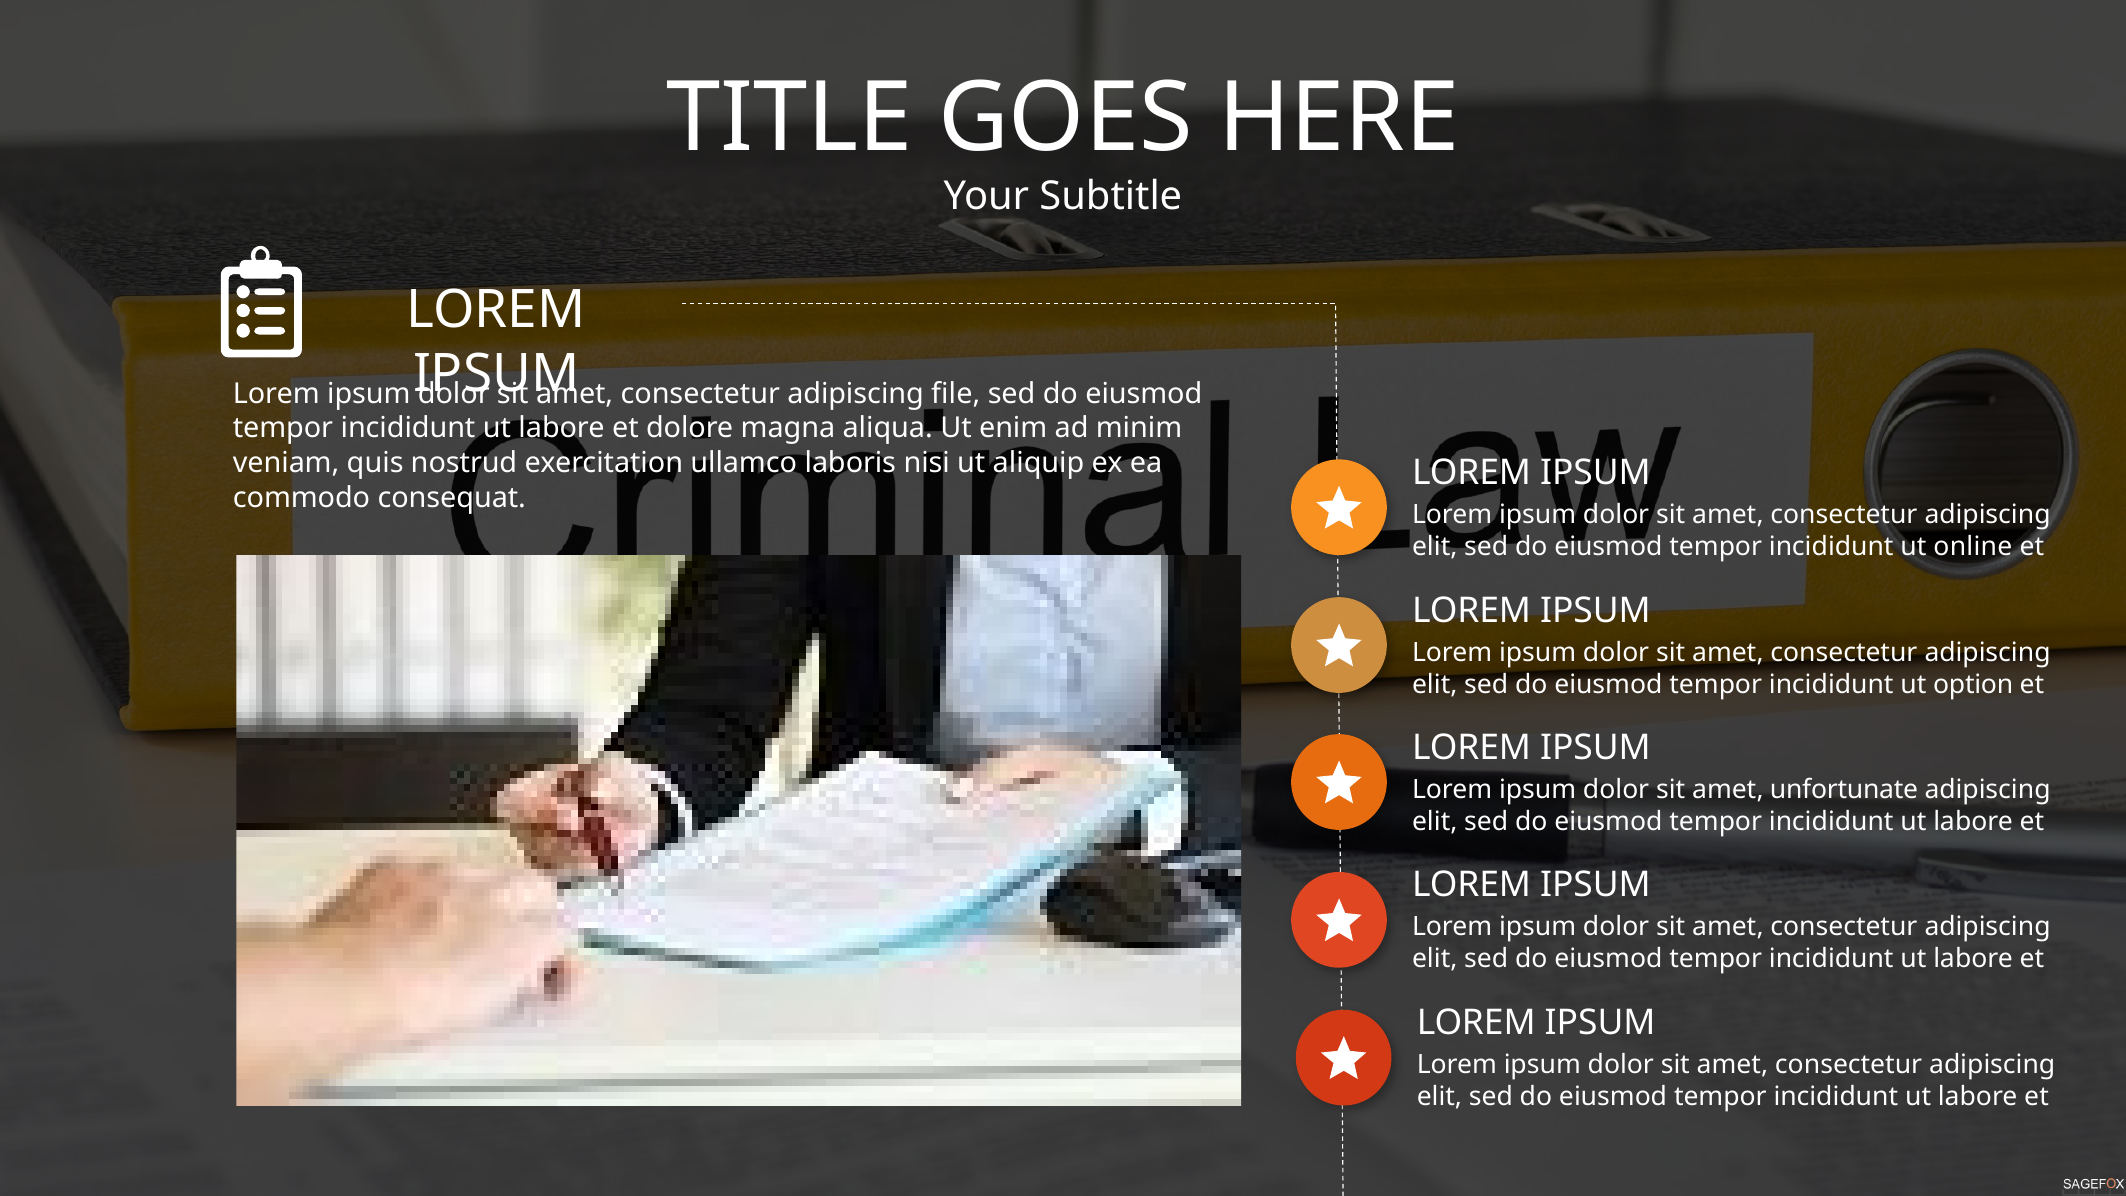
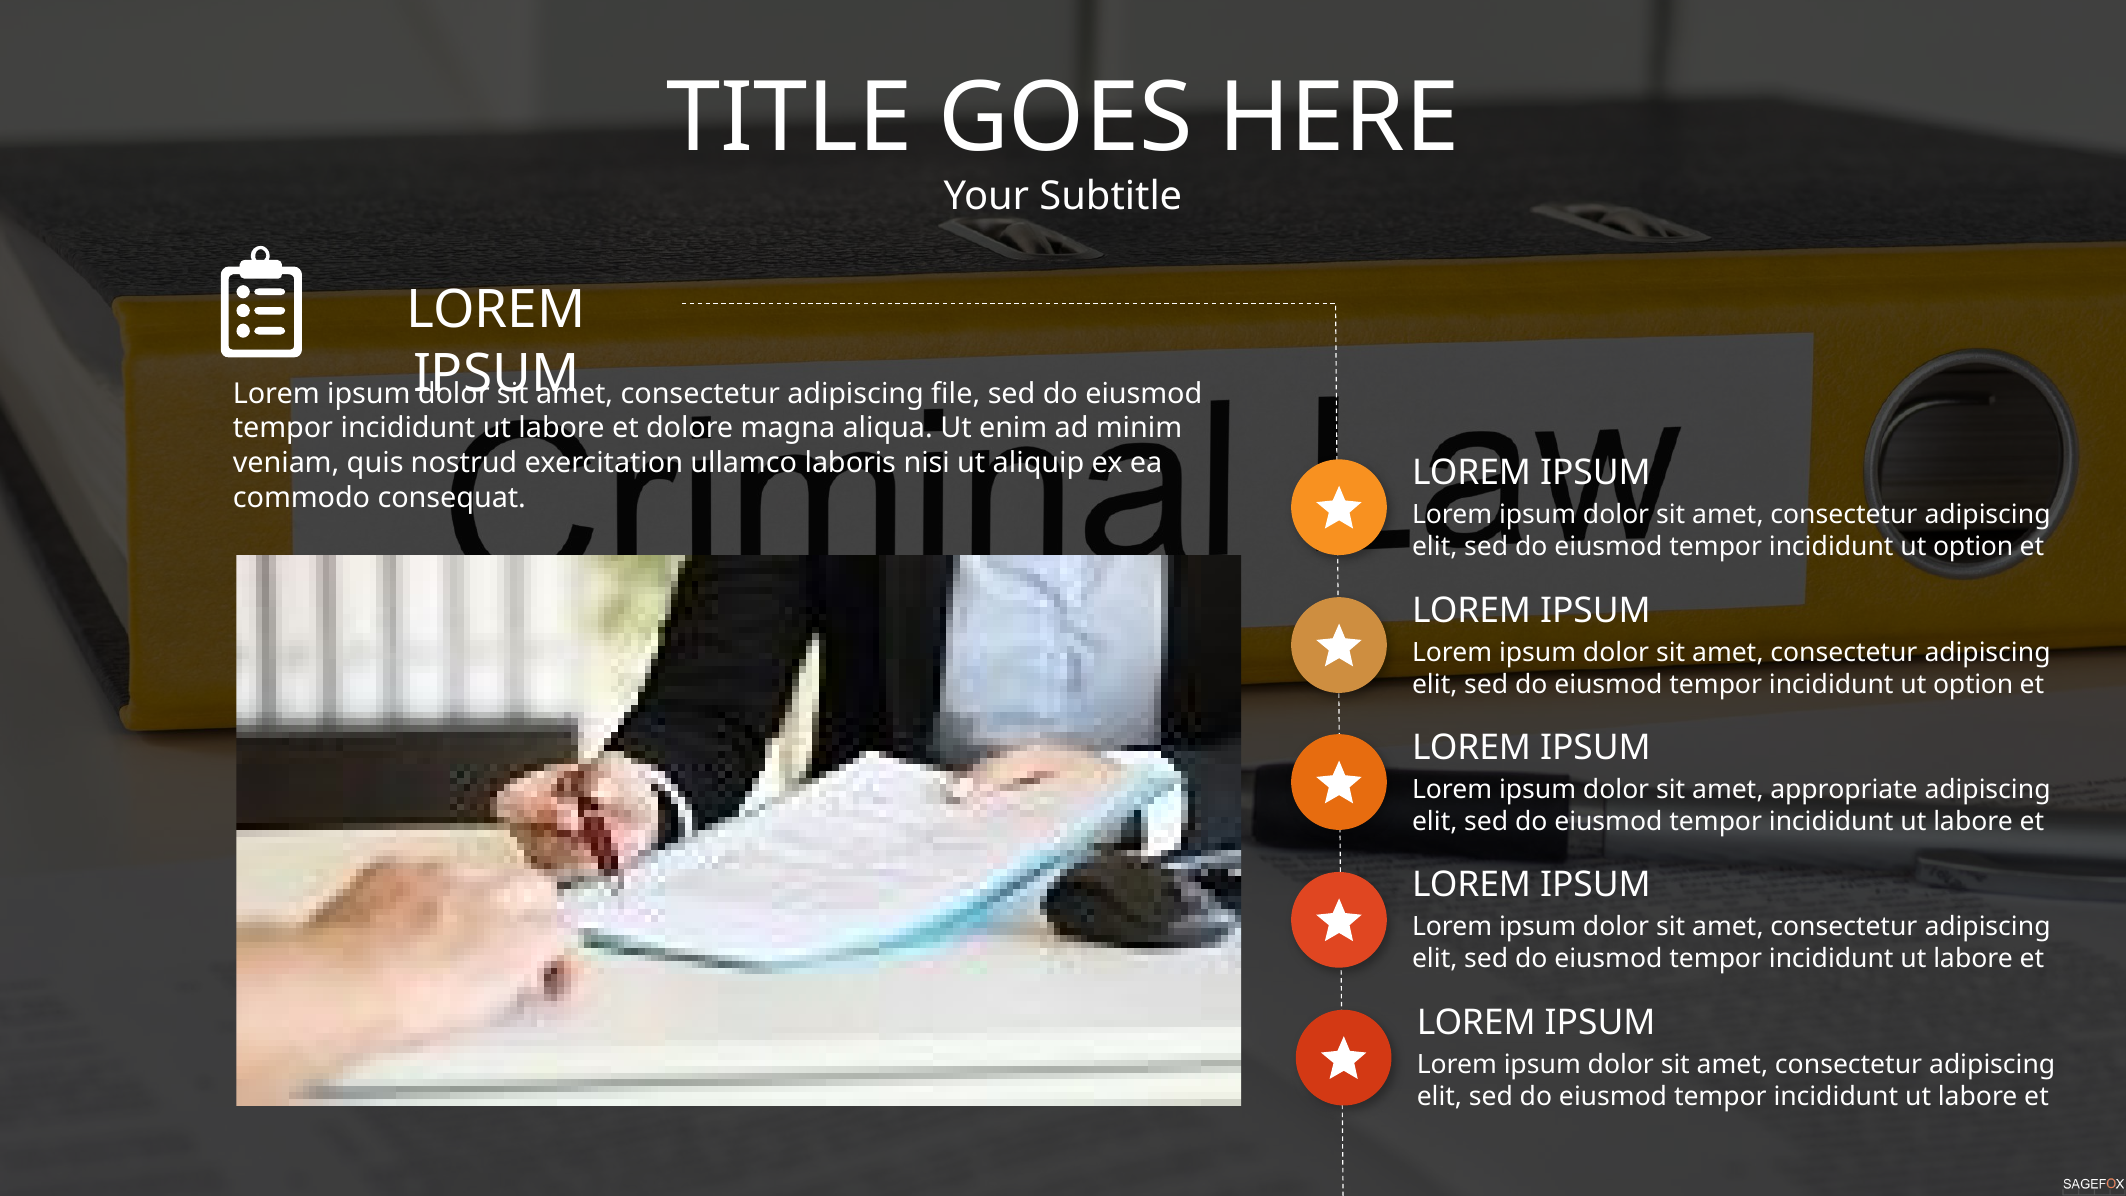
online: online -> option (1973, 546)
unfortunate: unfortunate -> appropriate (1844, 789)
